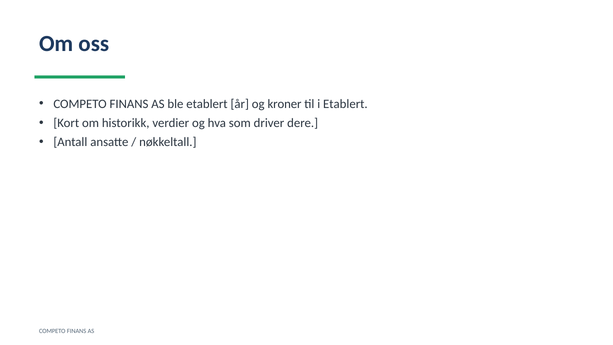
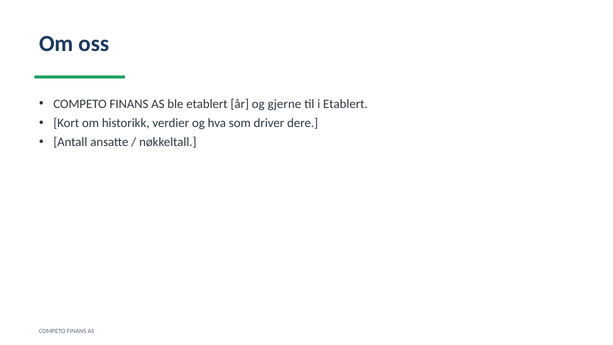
kroner: kroner -> gjerne (284, 104)
